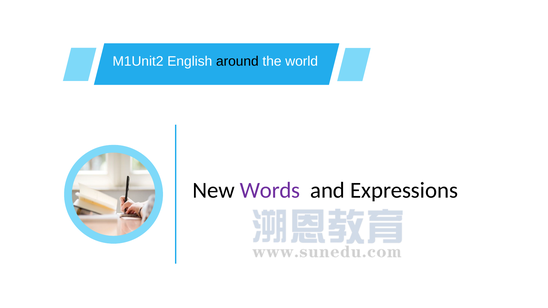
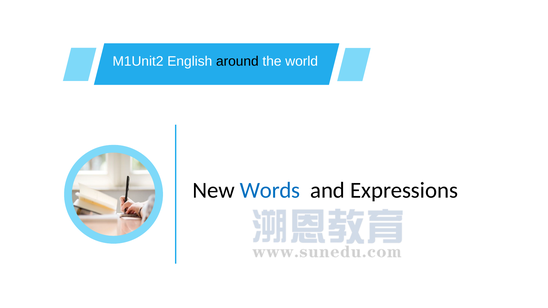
Words colour: purple -> blue (270, 190)
